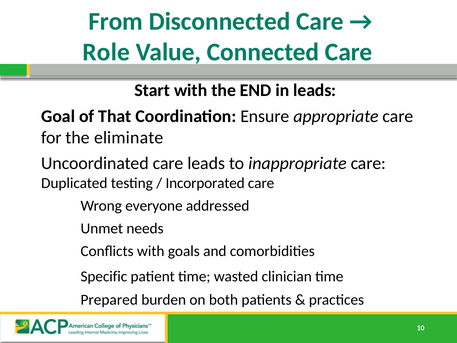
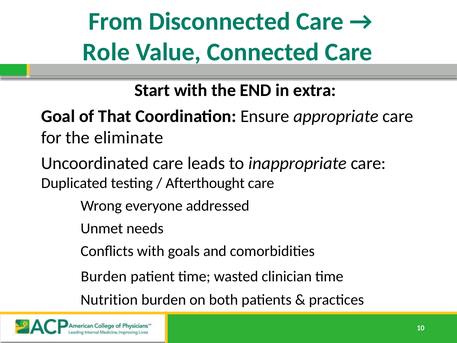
in leads: leads -> extra (315, 90)
Incorporated: Incorporated -> Afterthought (205, 183)
Specific: Specific -> Burden (104, 276)
Prepared: Prepared -> Nutrition (109, 300)
